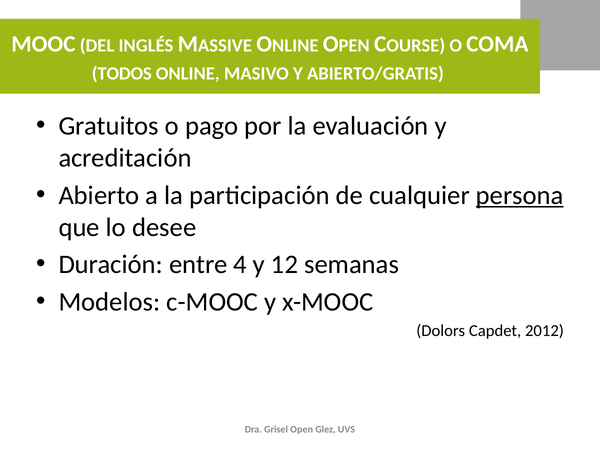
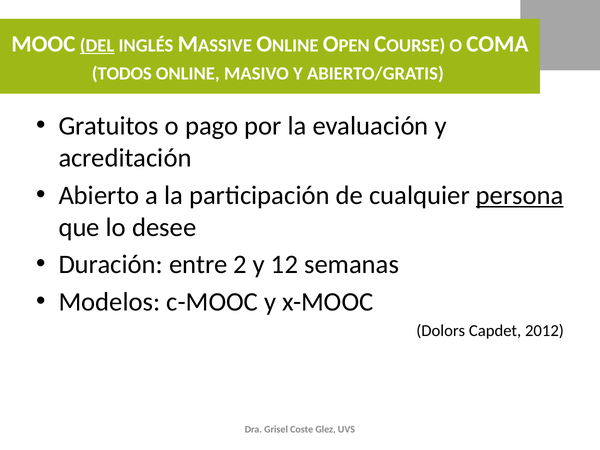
DEL underline: none -> present (97, 45)
4: 4 -> 2 (240, 265)
Open: Open -> Coste (302, 430)
